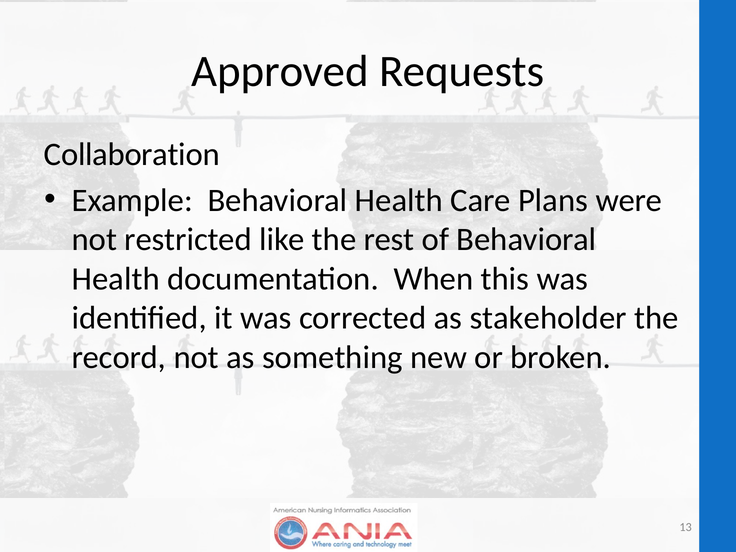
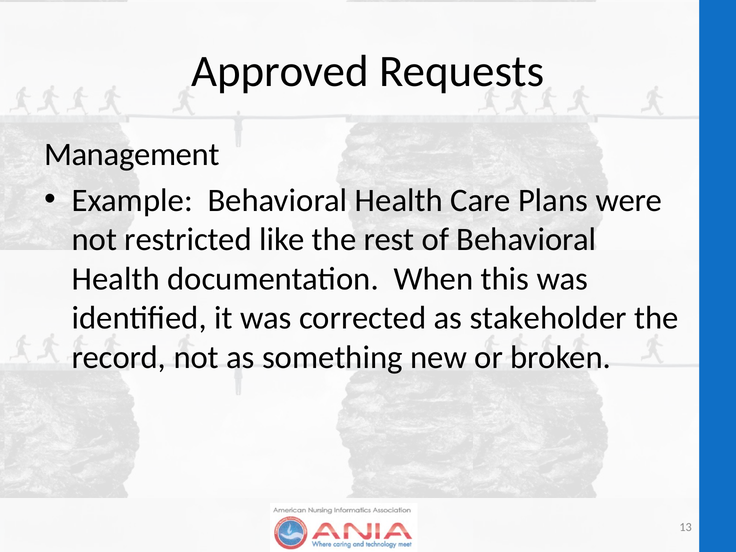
Collaboration: Collaboration -> Management (132, 154)
